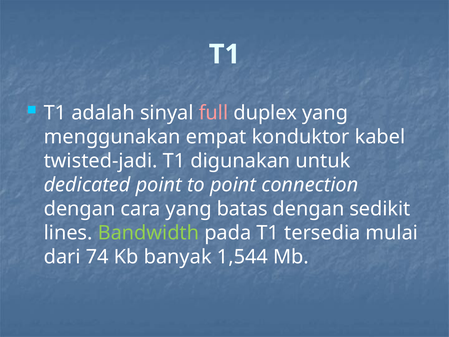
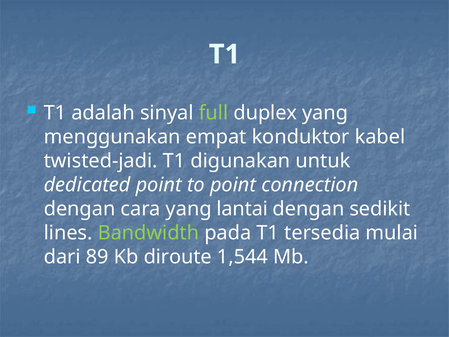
full colour: pink -> light green (214, 113)
batas: batas -> lantai (242, 209)
74: 74 -> 89 (97, 257)
banyak: banyak -> diroute (178, 257)
